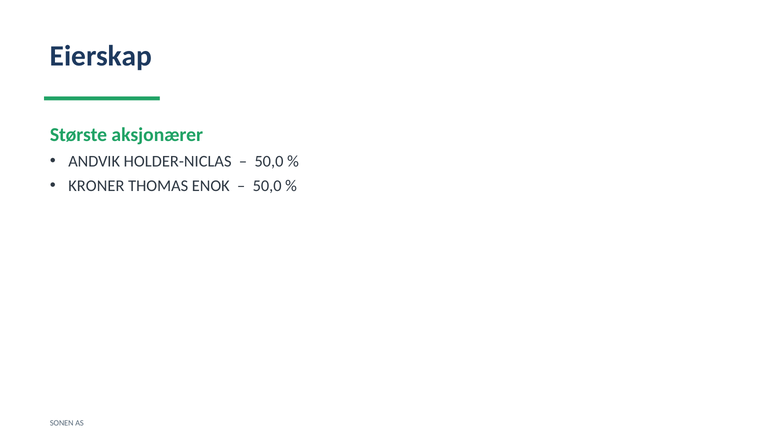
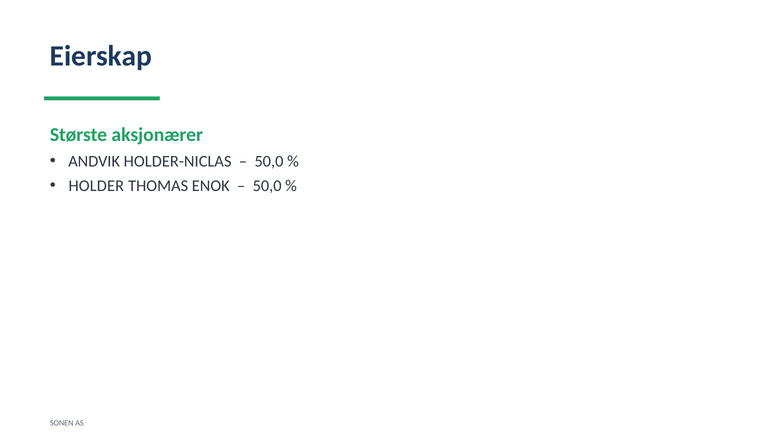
KRONER: KRONER -> HOLDER (96, 186)
